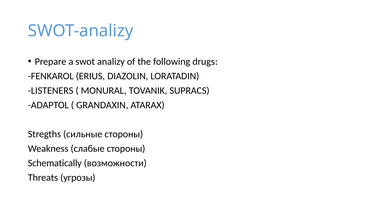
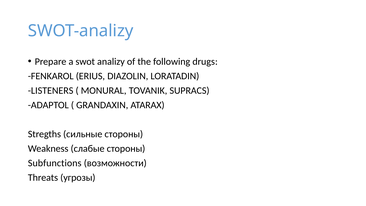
Schematically: Schematically -> Subfunctions (55, 163)
